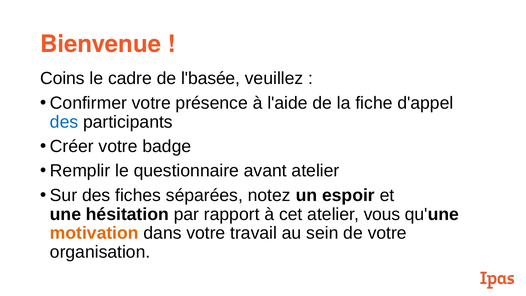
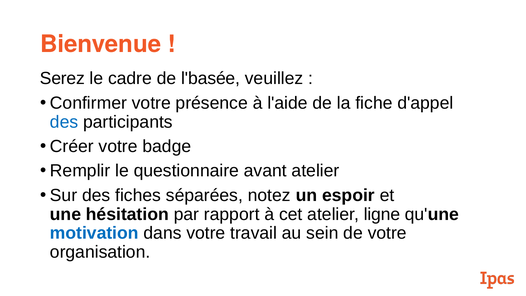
Coins: Coins -> Serez (62, 79)
vous: vous -> ligne (382, 214)
motivation colour: orange -> blue (94, 233)
